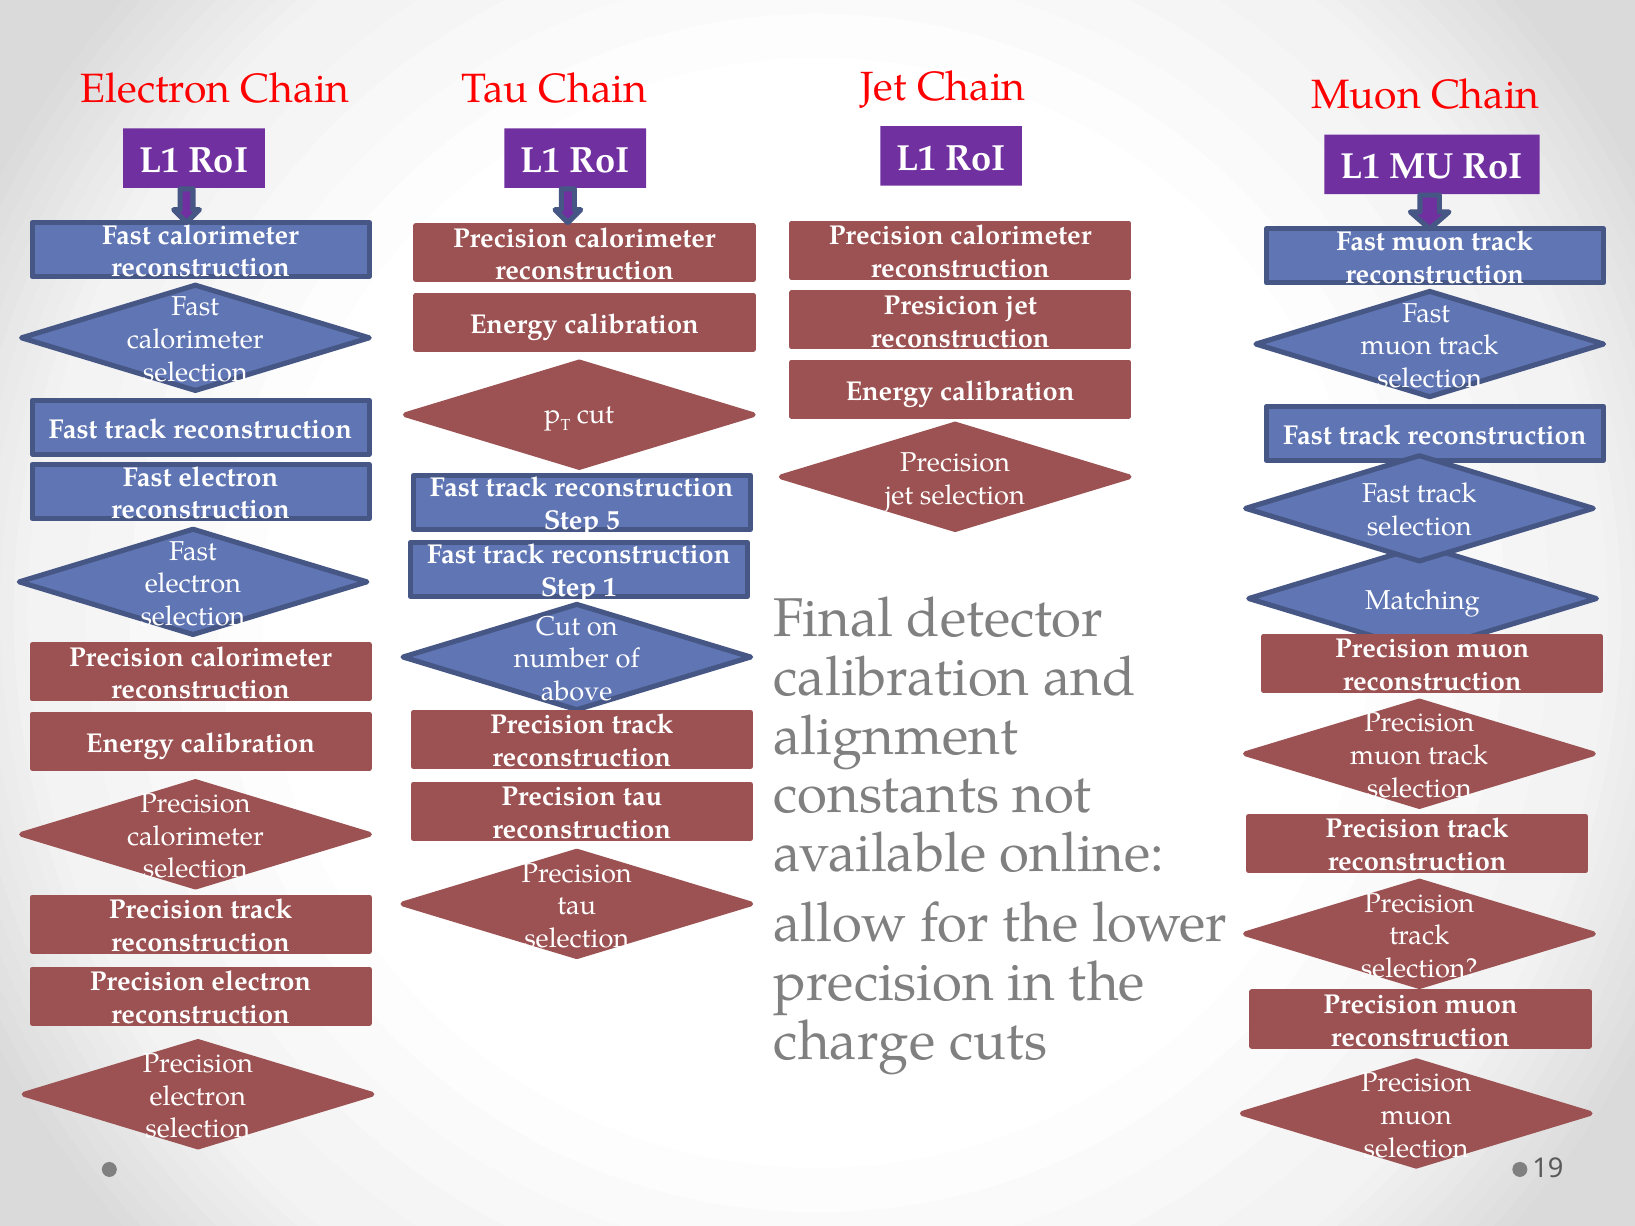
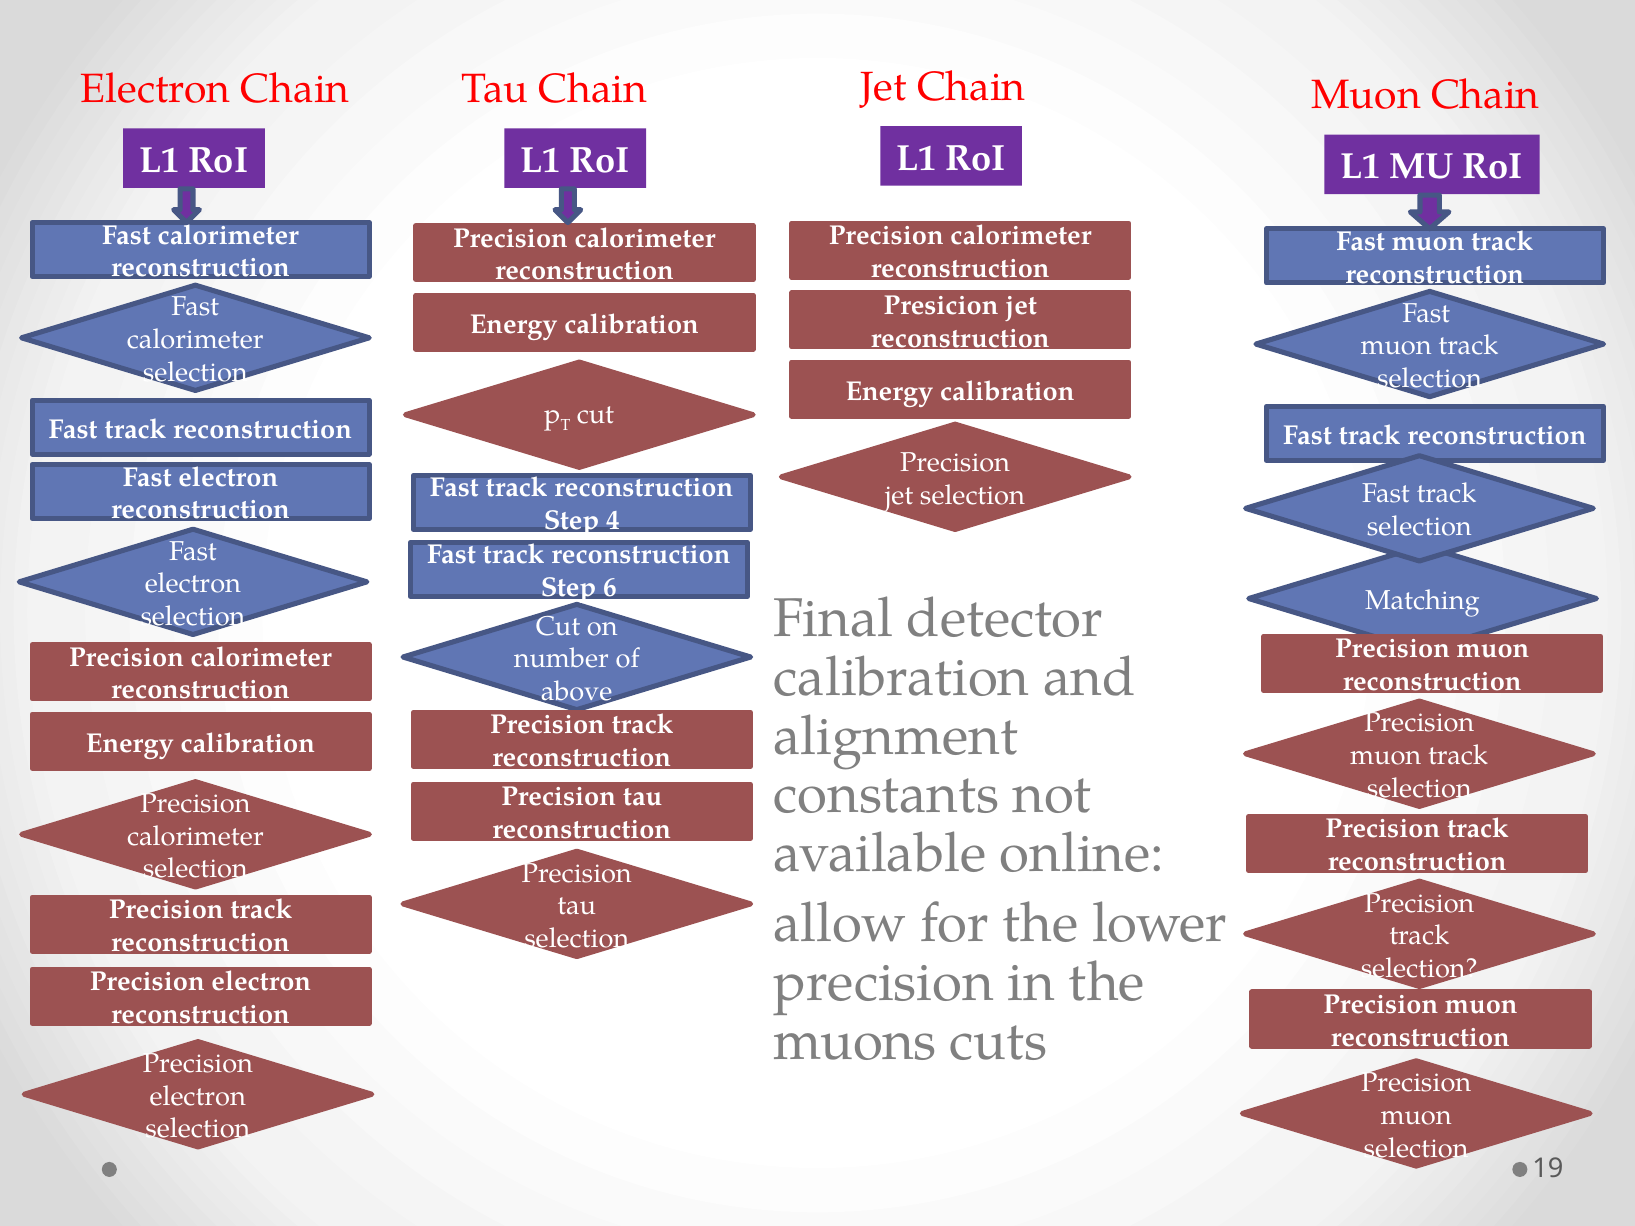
5: 5 -> 4 (613, 521)
1: 1 -> 6 (610, 588)
charge: charge -> muons (855, 1041)
